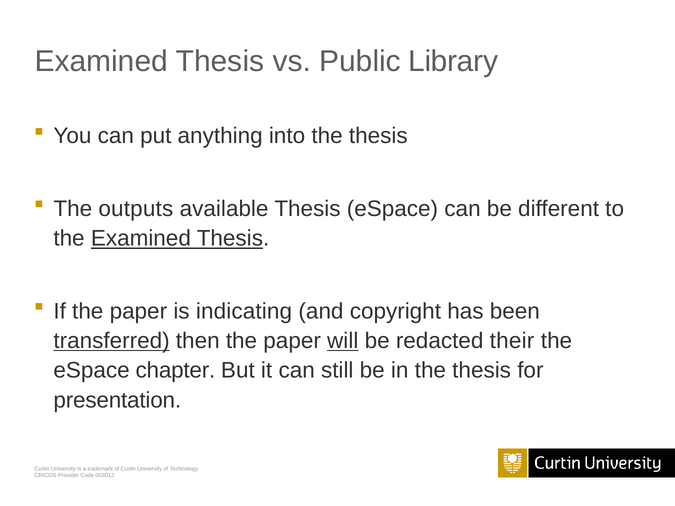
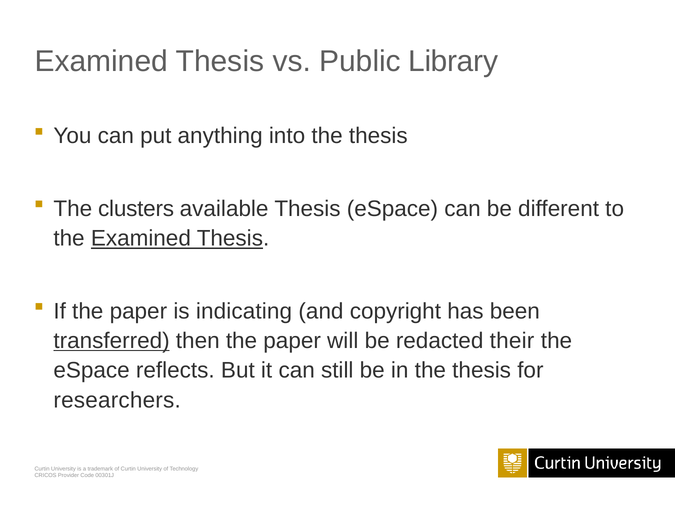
outputs: outputs -> clusters (136, 209)
will underline: present -> none (343, 341)
chapter: chapter -> reflects (175, 371)
presentation: presentation -> researchers (117, 400)
